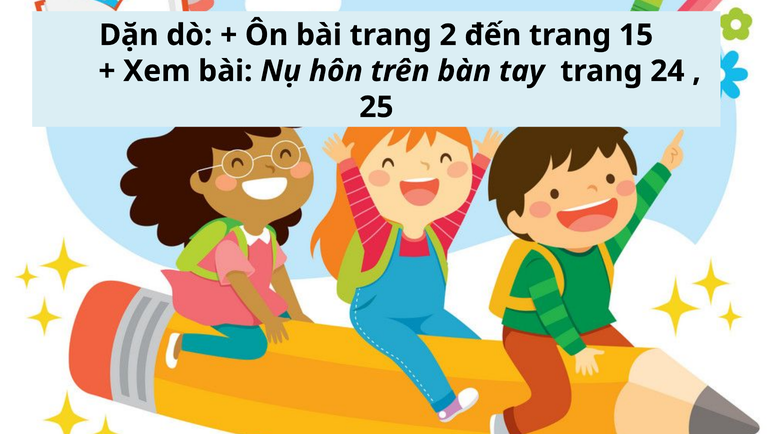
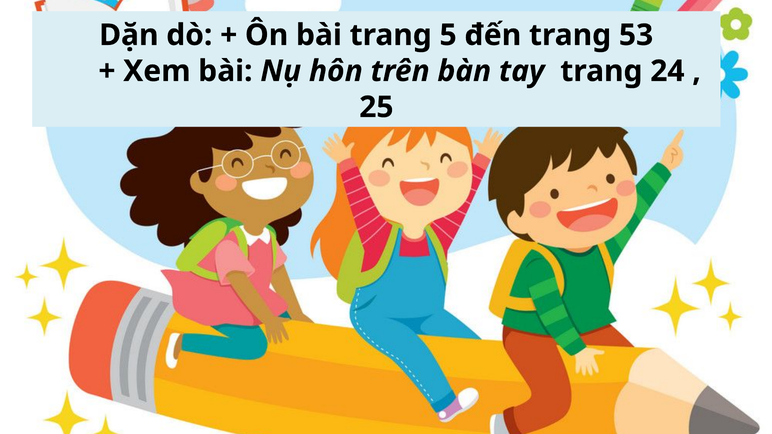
2: 2 -> 5 (448, 35)
15: 15 -> 53 (636, 35)
